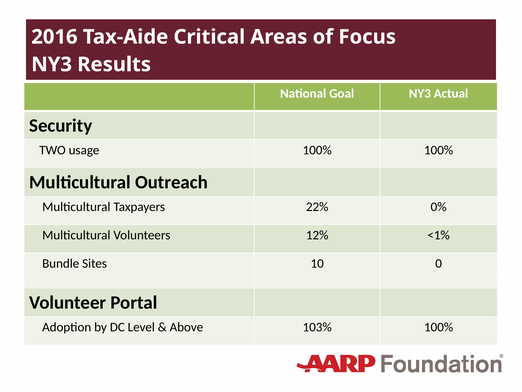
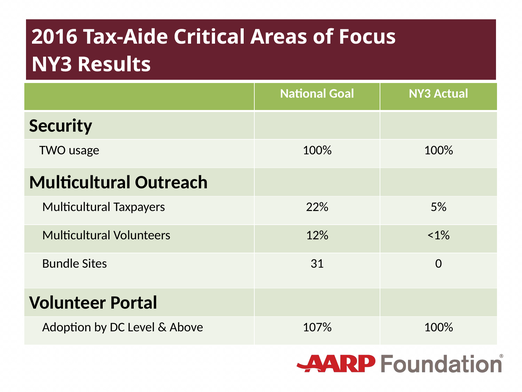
0%: 0% -> 5% (439, 207)
10: 10 -> 31 (317, 263)
103%: 103% -> 107% (317, 327)
